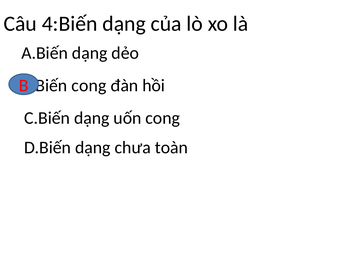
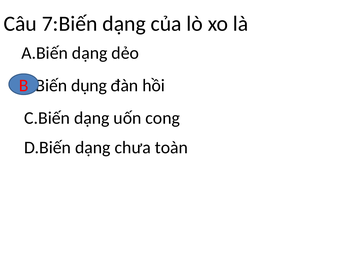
4:Biến: 4:Biến -> 7:Biến (70, 24)
cong: cong -> dụng (89, 86)
